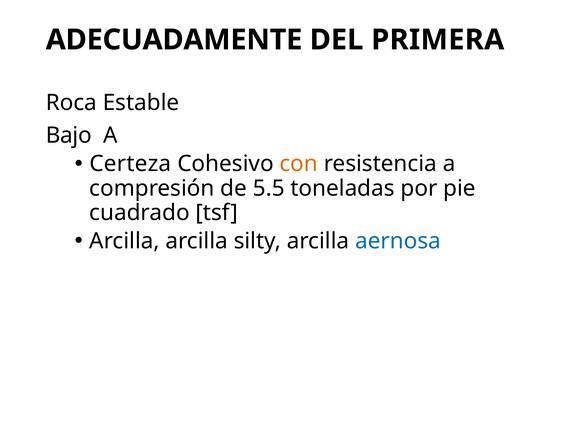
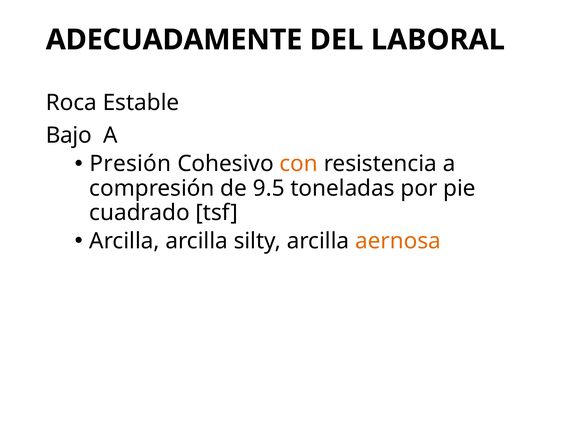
PRIMERA: PRIMERA -> LABORAL (438, 40)
Certeza: Certeza -> Presión (130, 164)
5.5: 5.5 -> 9.5 (269, 188)
aernosa colour: blue -> orange (398, 241)
